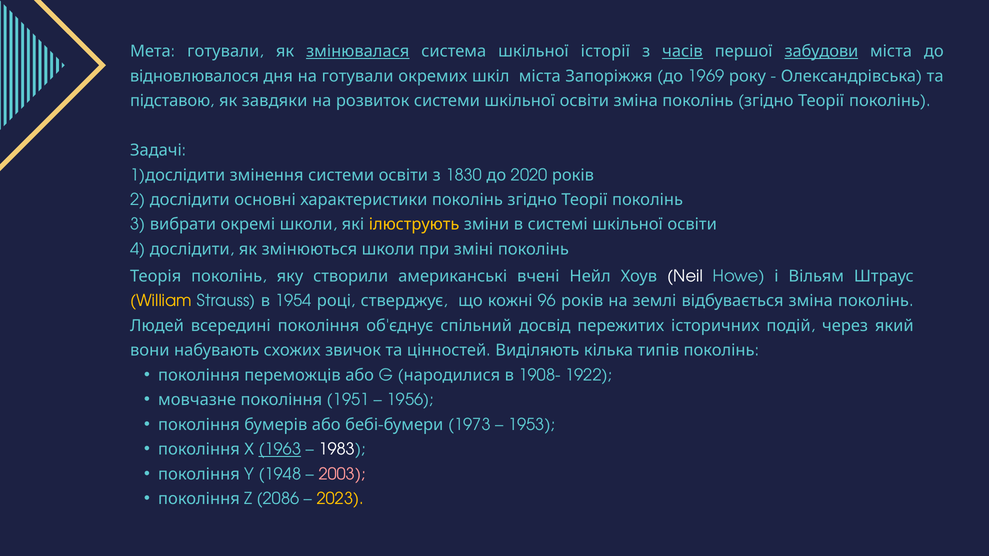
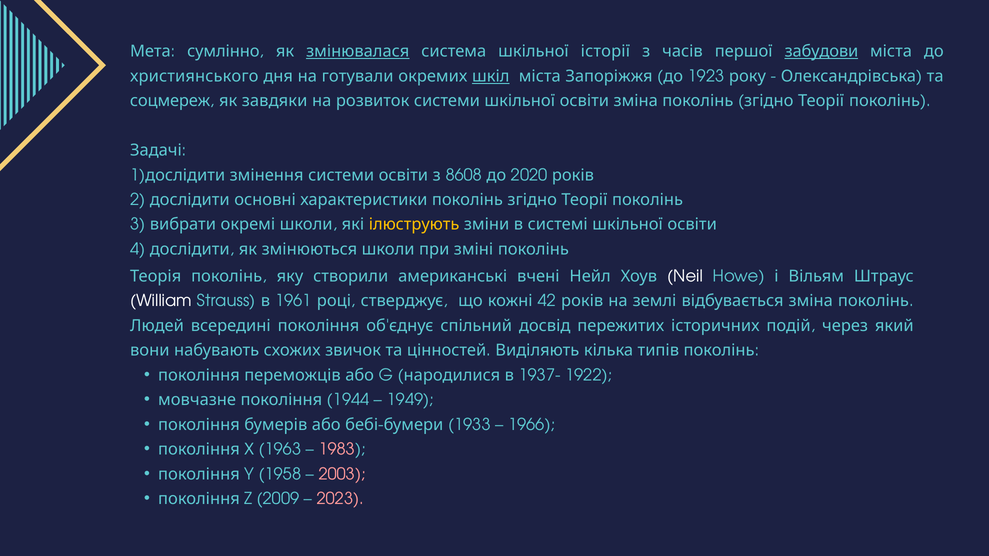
Мета готували: готували -> сумлінно (223, 52)
часів underline: present -> none (682, 52)
відновлювалося: відновлювалося -> християнського (194, 76)
шкіл underline: none -> present (491, 76)
1969: 1969 -> 1923 (706, 76)
підставою: підставою -> соцмереж (170, 101)
1830: 1830 -> 8608 (464, 175)
William colour: yellow -> white (161, 301)
1954: 1954 -> 1961 (293, 301)
96: 96 -> 42 (547, 301)
1908-: 1908- -> 1937- (540, 375)
1951: 1951 -> 1944 (348, 400)
1956: 1956 -> 1949 (410, 400)
1973: 1973 -> 1933 (469, 425)
1953: 1953 -> 1966 (532, 425)
1963 underline: present -> none (280, 450)
1983 colour: white -> pink (337, 450)
1948: 1948 -> 1958 (280, 474)
2086: 2086 -> 2009 (278, 499)
2023 colour: yellow -> pink (340, 499)
